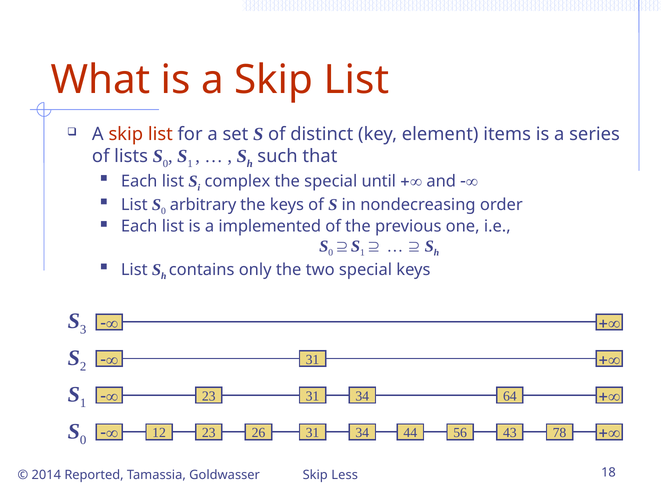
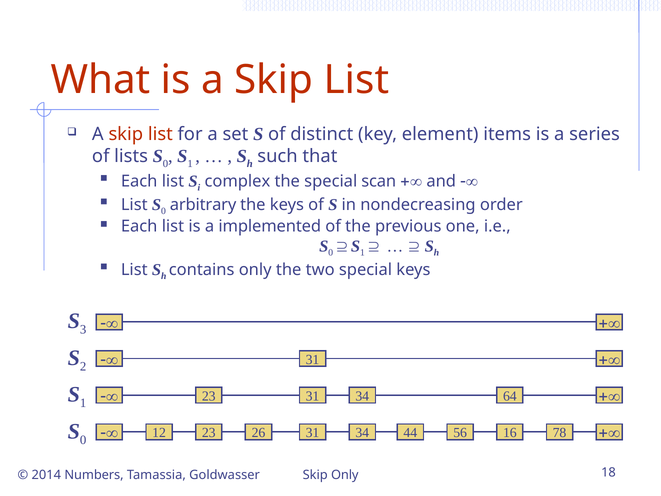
until: until -> scan (379, 181)
43: 43 -> 16 (510, 433)
Reported: Reported -> Numbers (94, 475)
Skip Less: Less -> Only (345, 475)
